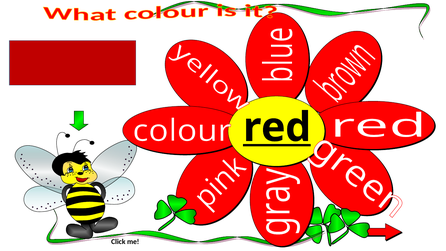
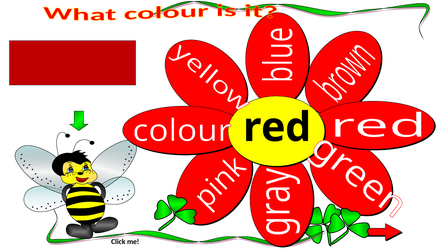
red underline: present -> none (277, 127)
